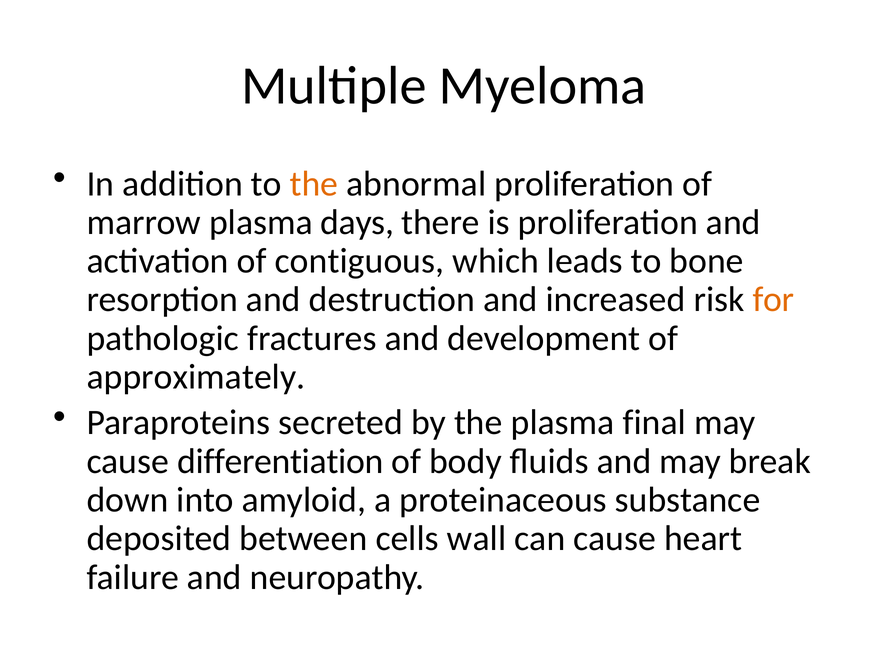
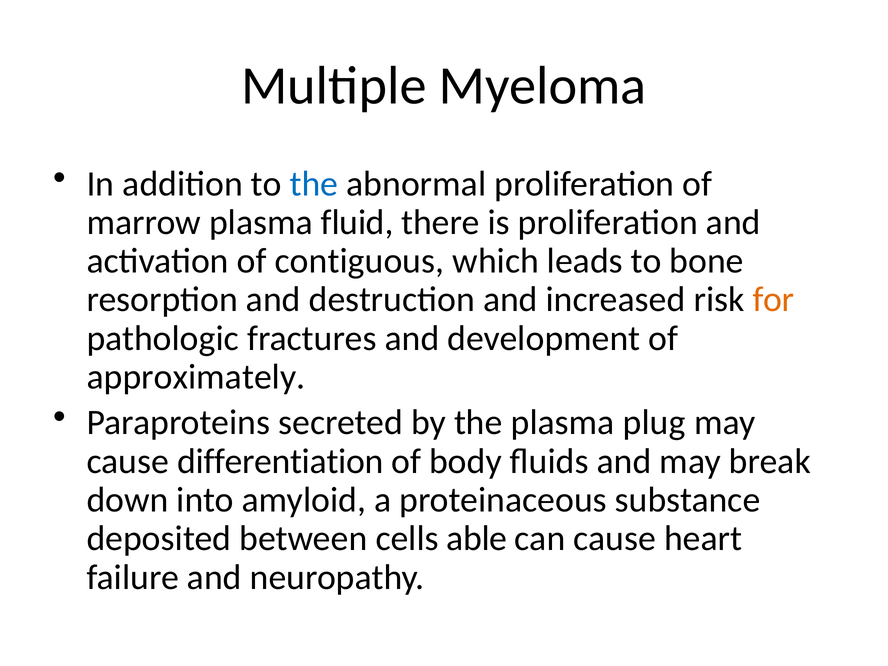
the colour: orange -> blue (314, 184)
days: days -> fluid (357, 222)
final: final -> plug (654, 423)
wall: wall -> able (477, 539)
